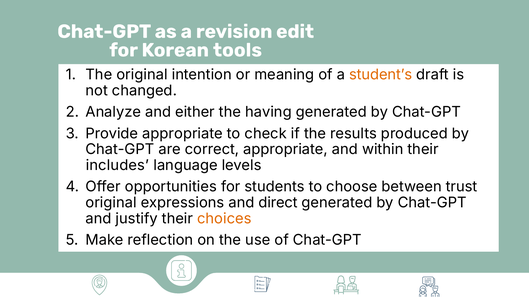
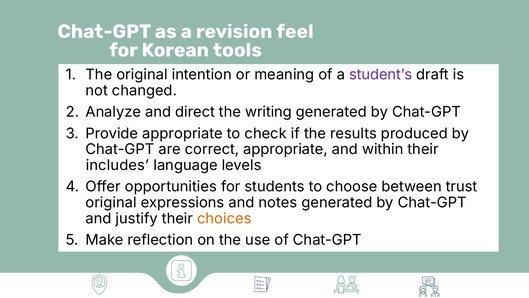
edit: edit -> feel (295, 31)
student’s colour: orange -> purple (381, 75)
either: either -> direct (195, 112)
having: having -> writing (268, 112)
direct: direct -> notes (278, 202)
